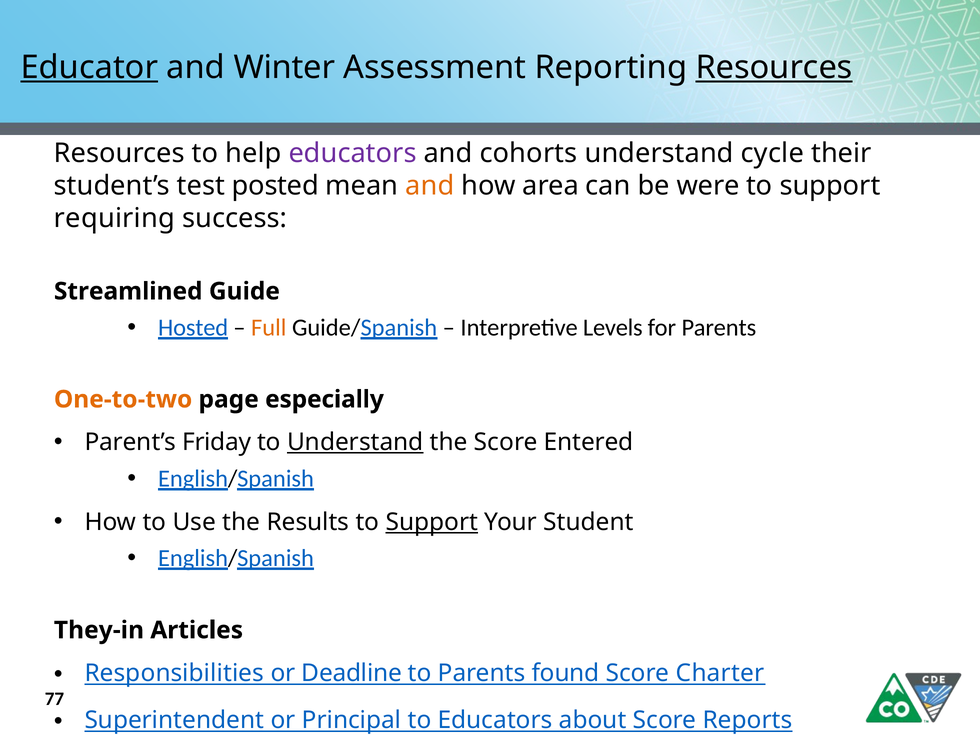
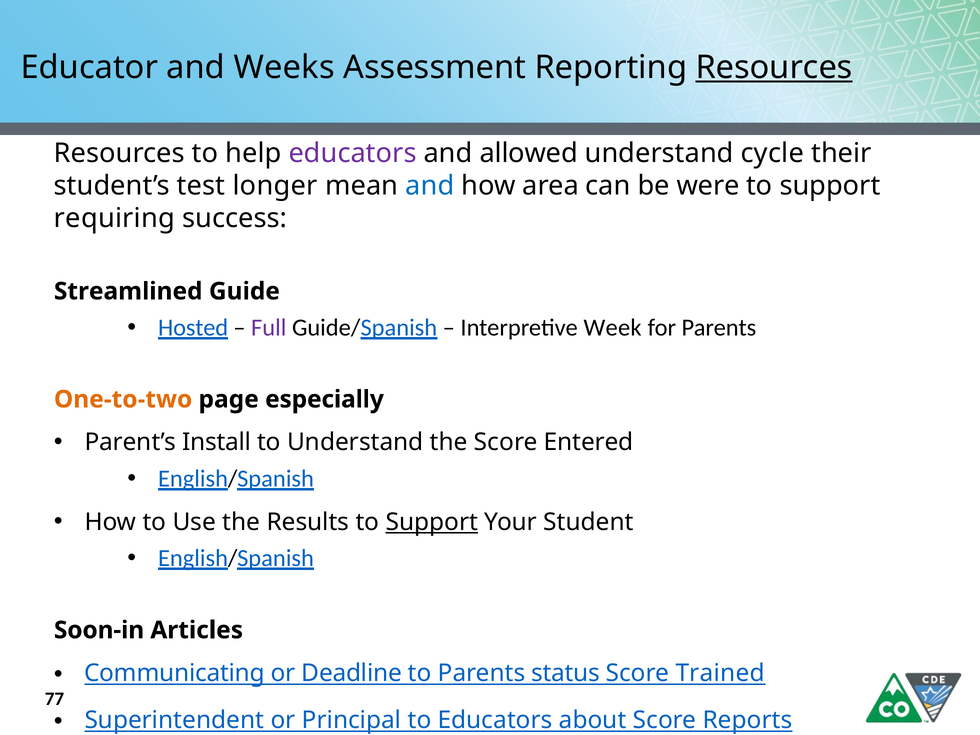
Educator underline: present -> none (89, 67)
Winter: Winter -> Weeks (284, 67)
cohorts: cohorts -> allowed (529, 153)
posted: posted -> longer (275, 186)
and colour: orange -> blue (430, 186)
Full colour: orange -> purple (269, 328)
Levels: Levels -> Week (613, 328)
Friday: Friday -> Install (217, 442)
Understand underline: present -> none (355, 442)
They-in: They-in -> Soon-in (99, 630)
Responsibilities: Responsibilities -> Communicating (174, 673)
found: found -> status (566, 673)
Charter: Charter -> Trained (720, 673)
